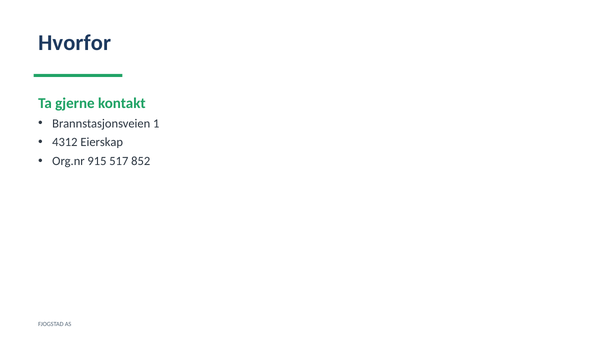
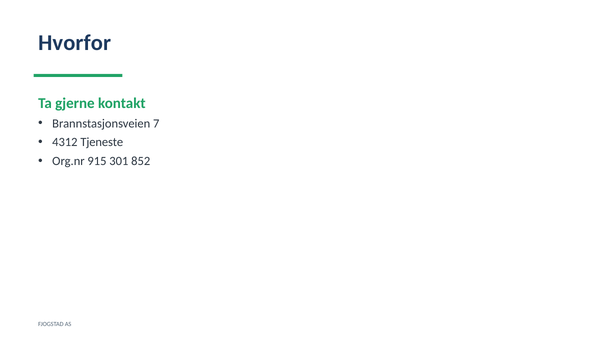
1: 1 -> 7 (156, 123)
Eierskap: Eierskap -> Tjeneste (102, 142)
517: 517 -> 301 (119, 161)
